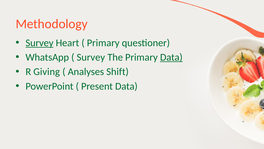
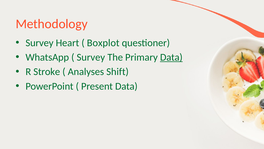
Survey underline: present -> none (39, 43)
Primary: Primary -> Boxplot (103, 43)
Giving: Giving -> Stroke (47, 72)
